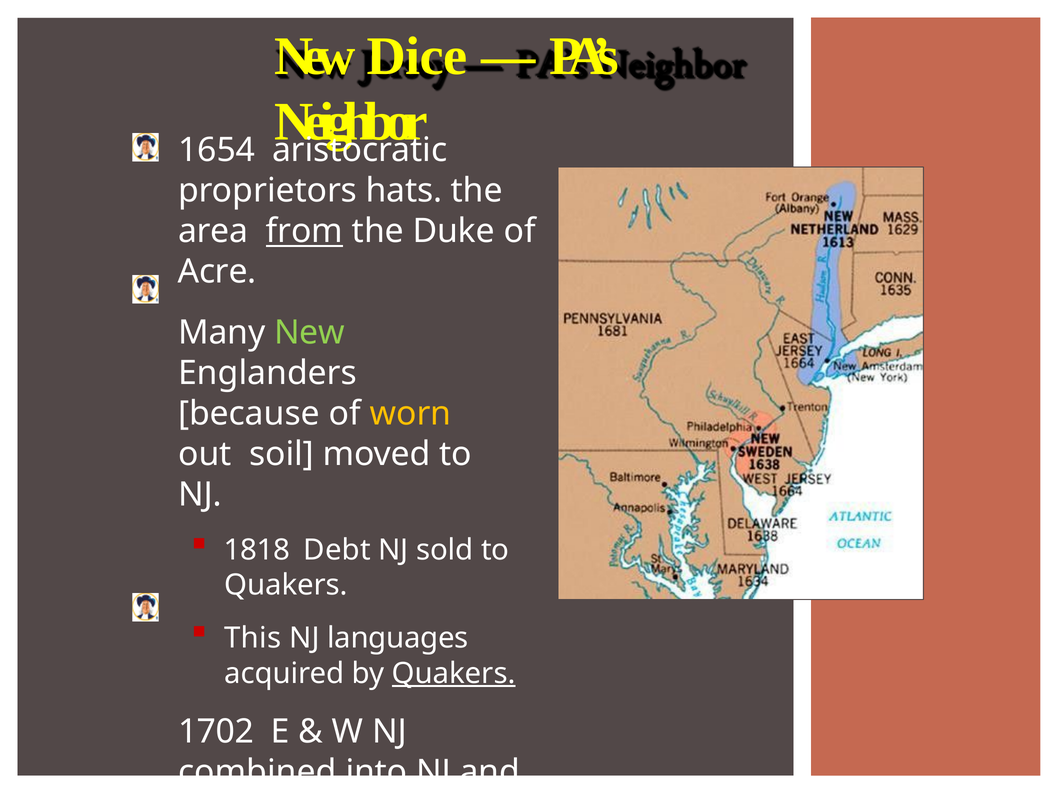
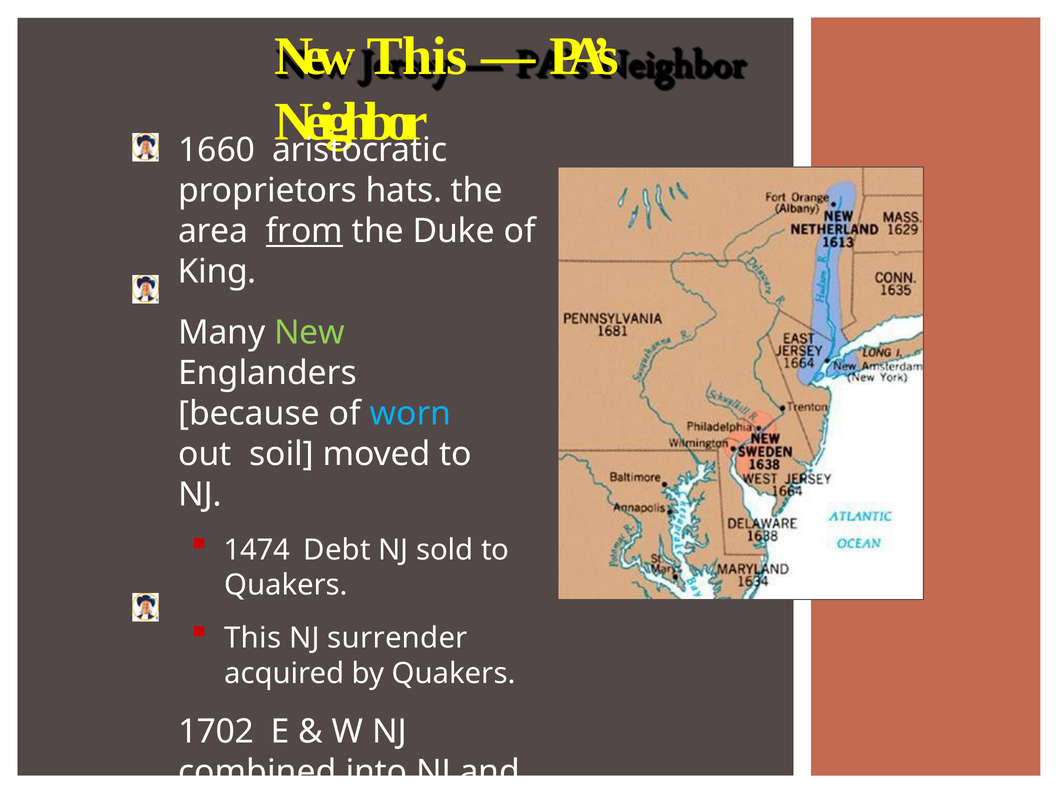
New Dice: Dice -> This (417, 56)
1654: 1654 -> 1660 (217, 150)
Acre: Acre -> King (217, 272)
worn colour: yellow -> light blue (410, 414)
1818: 1818 -> 1474 (257, 550)
languages: languages -> surrender (398, 638)
Quakers underline: present -> none (454, 674)
